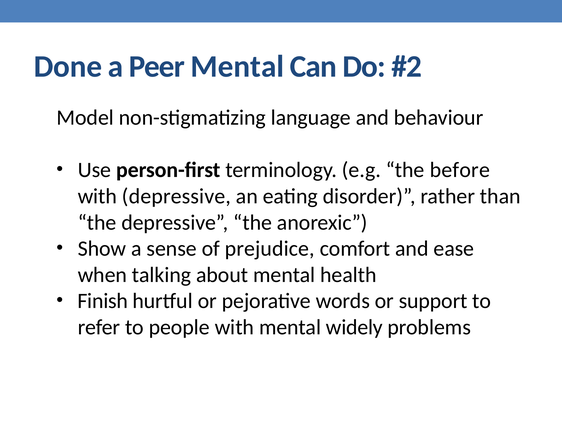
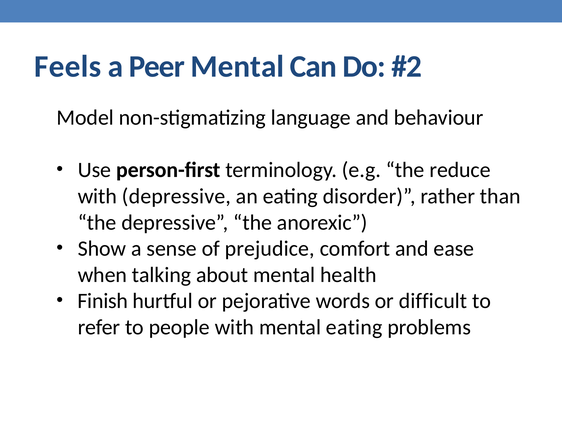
Done: Done -> Feels (68, 66)
before: before -> reduce (460, 170)
support: support -> difficult (433, 301)
mental widely: widely -> eating (354, 327)
